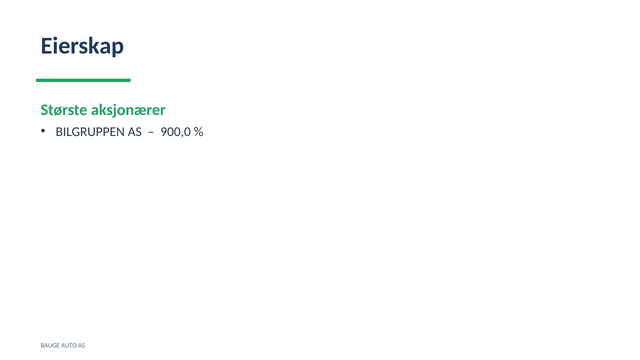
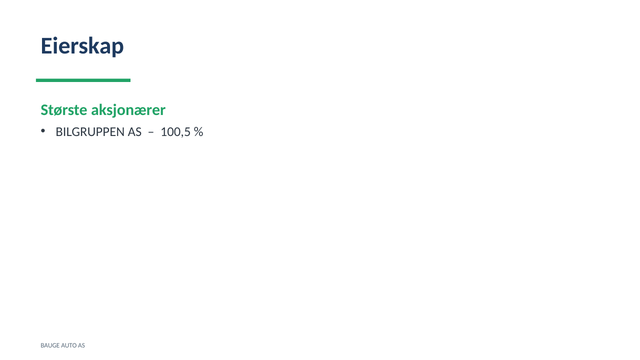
900,0: 900,0 -> 100,5 (176, 132)
